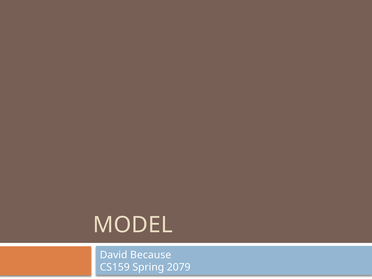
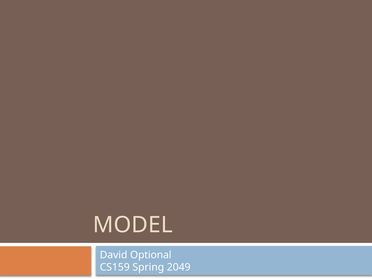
Because: Because -> Optional (151, 255)
2079: 2079 -> 2049 (179, 267)
